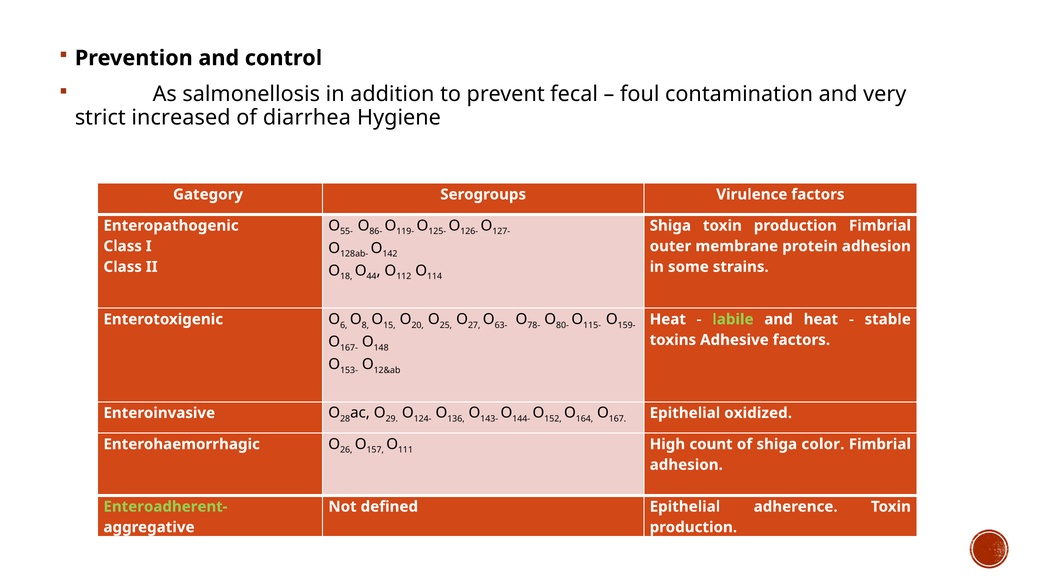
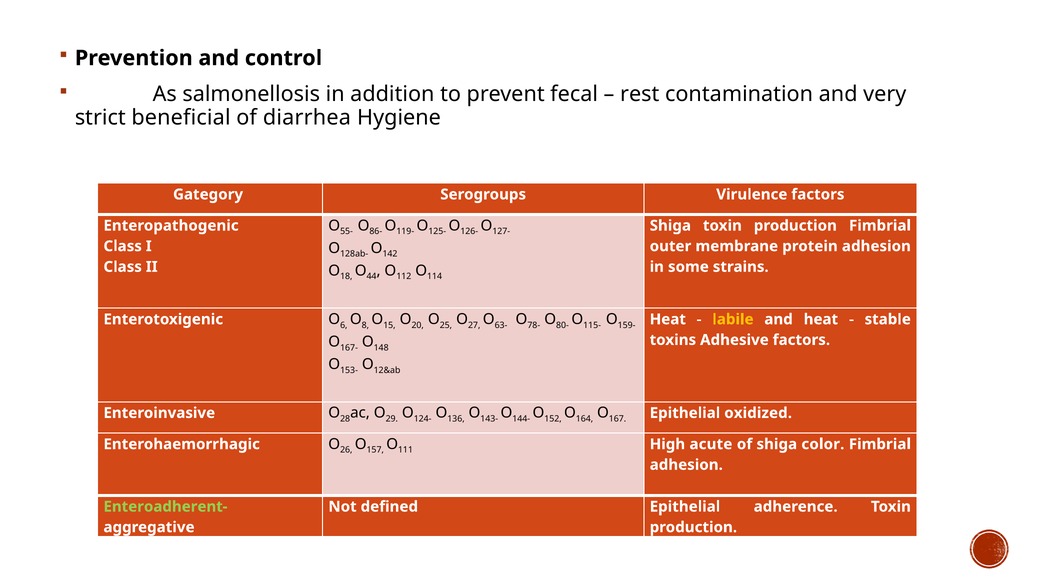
foul: foul -> rest (640, 94)
increased: increased -> beneficial (181, 118)
labile colour: light green -> yellow (733, 319)
count: count -> acute (711, 444)
